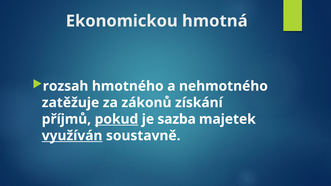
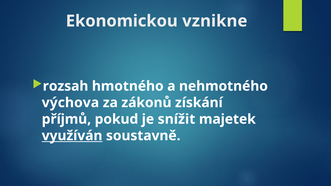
hmotná: hmotná -> vznikne (215, 21)
zatěžuje: zatěžuje -> výchova (70, 103)
pokud underline: present -> none (116, 119)
sazba: sazba -> snížit (176, 119)
